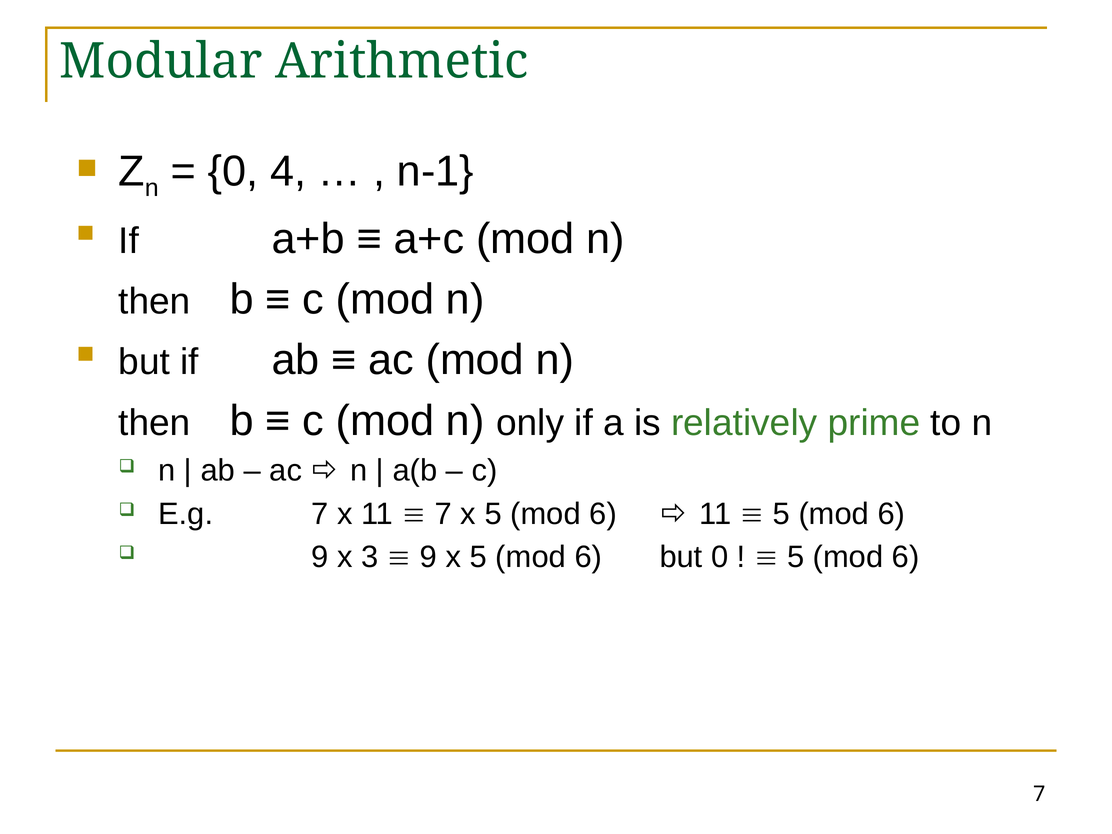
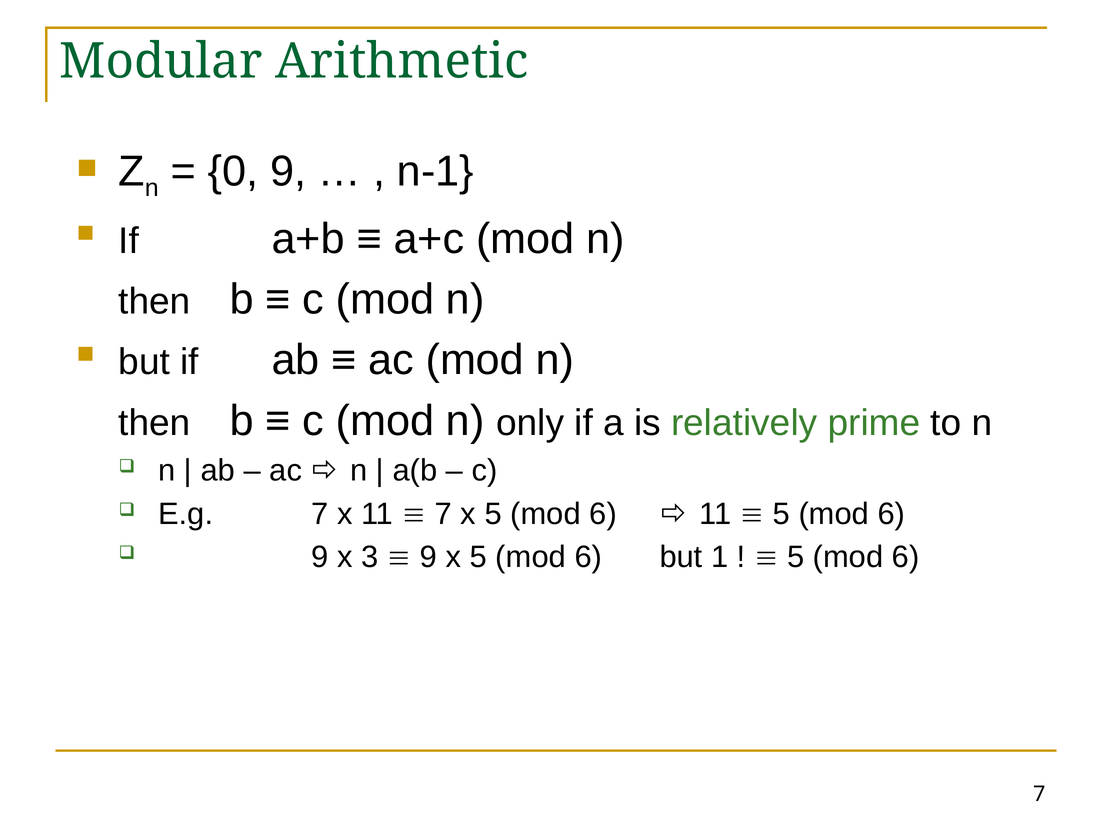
0 4: 4 -> 9 (288, 171)
but 0: 0 -> 1 (720, 557)
